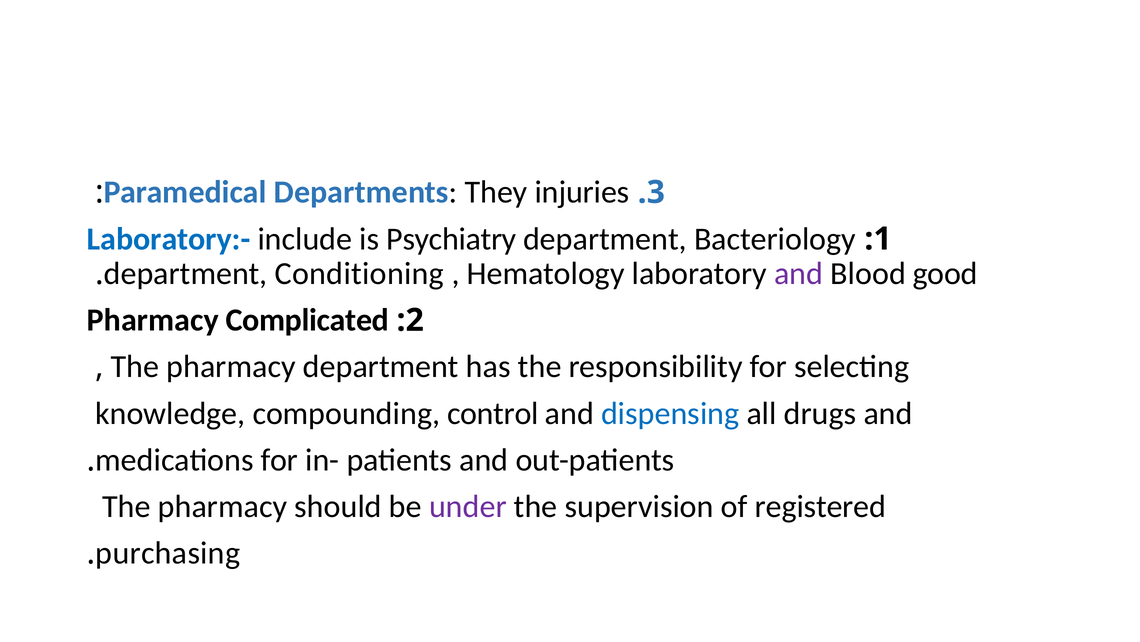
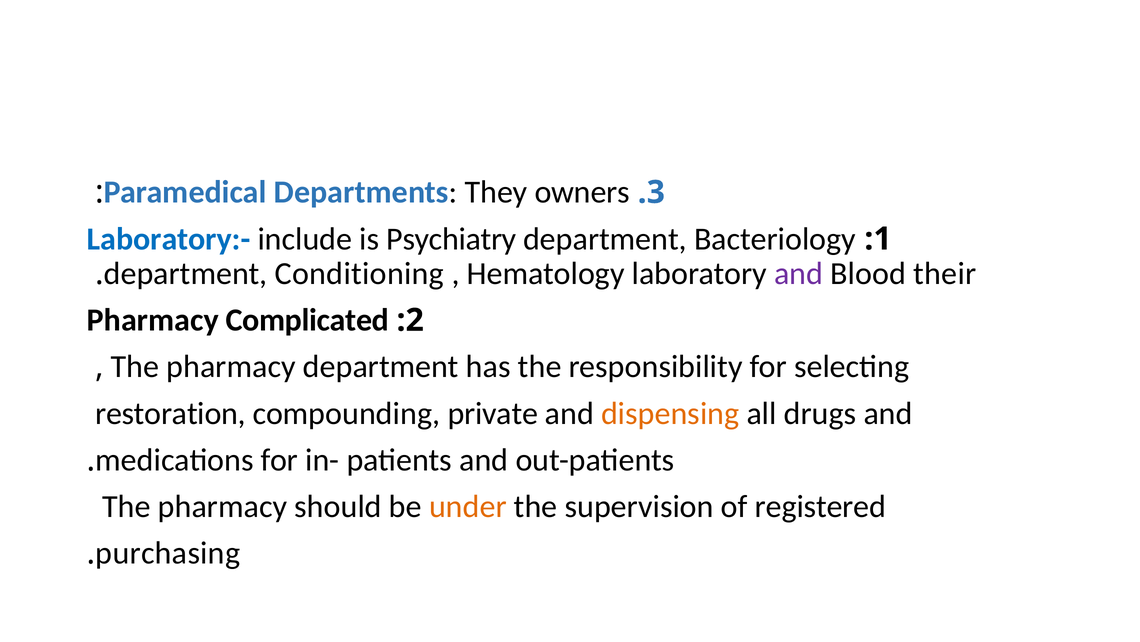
injuries: injuries -> owners (582, 192)
good: good -> their (945, 273)
knowledge: knowledge -> restoration (170, 413)
control: control -> private (493, 413)
dispensing colour: blue -> orange (670, 413)
under colour: purple -> orange (468, 506)
